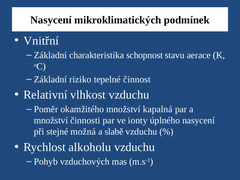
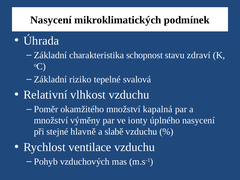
Vnitřní: Vnitřní -> Úhrada (41, 41)
aerace: aerace -> zdraví (199, 55)
činnost: činnost -> svalová (137, 79)
činnosti: činnosti -> výměny (85, 121)
možná: možná -> hlavně (83, 132)
alkoholu: alkoholu -> ventilace (90, 147)
